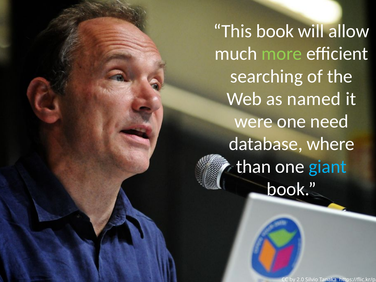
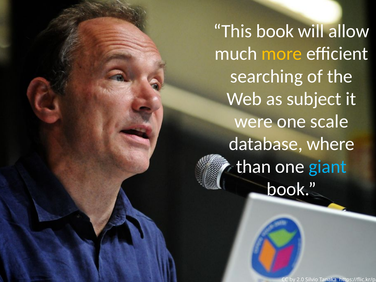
more colour: light green -> yellow (282, 54)
named: named -> subject (314, 99)
need: need -> scale (329, 121)
